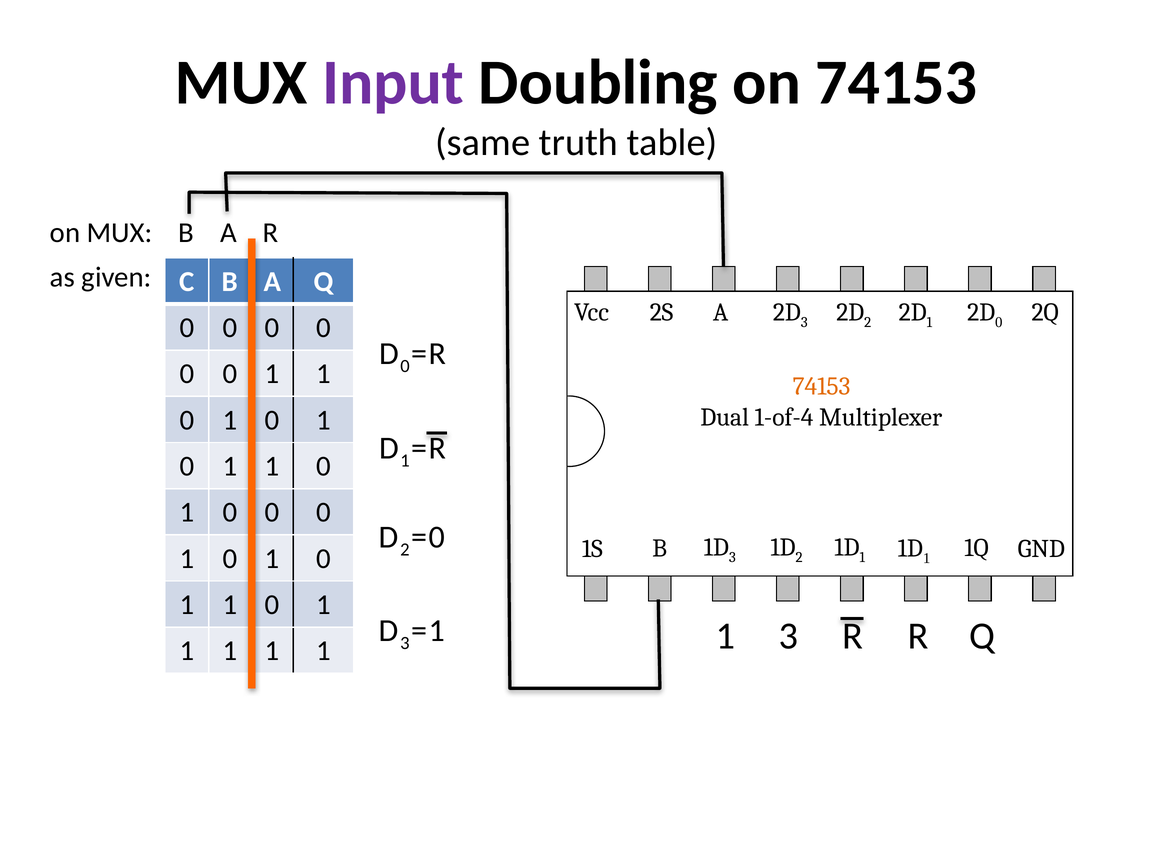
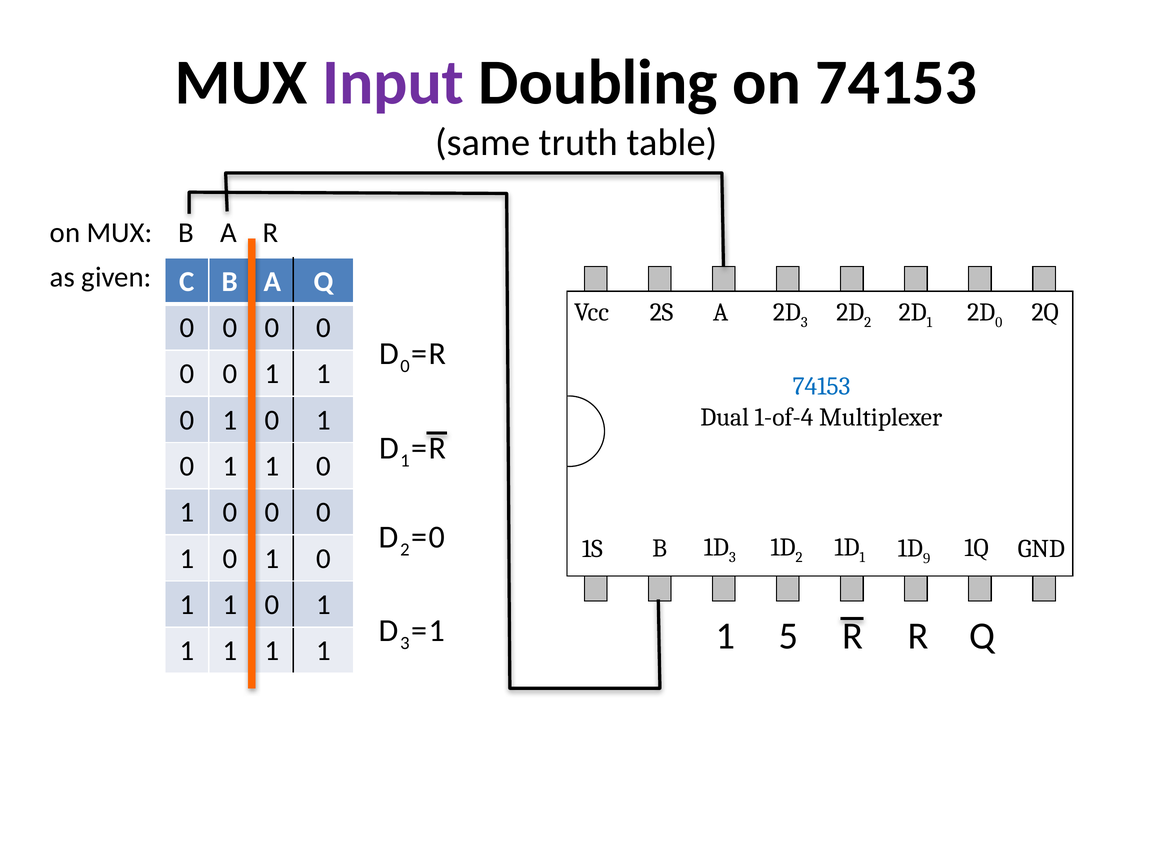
74153 colour: orange -> blue (821, 386)
1: 1 -> 9 (927, 558)
1 3: 3 -> 5 (788, 636)
